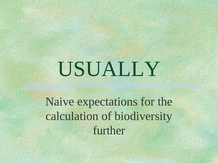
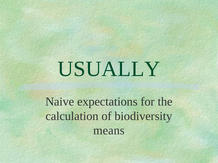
further: further -> means (109, 131)
